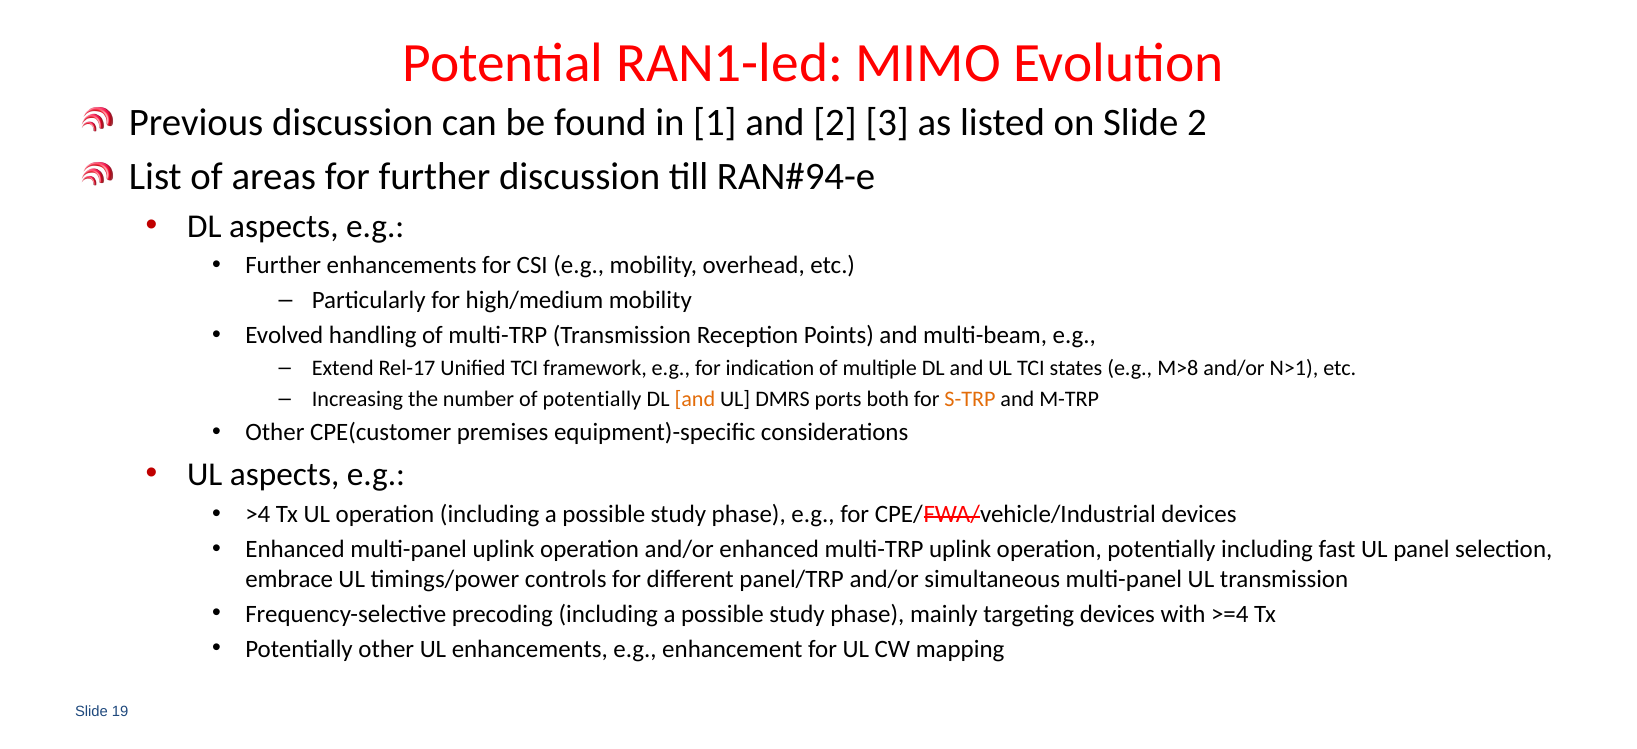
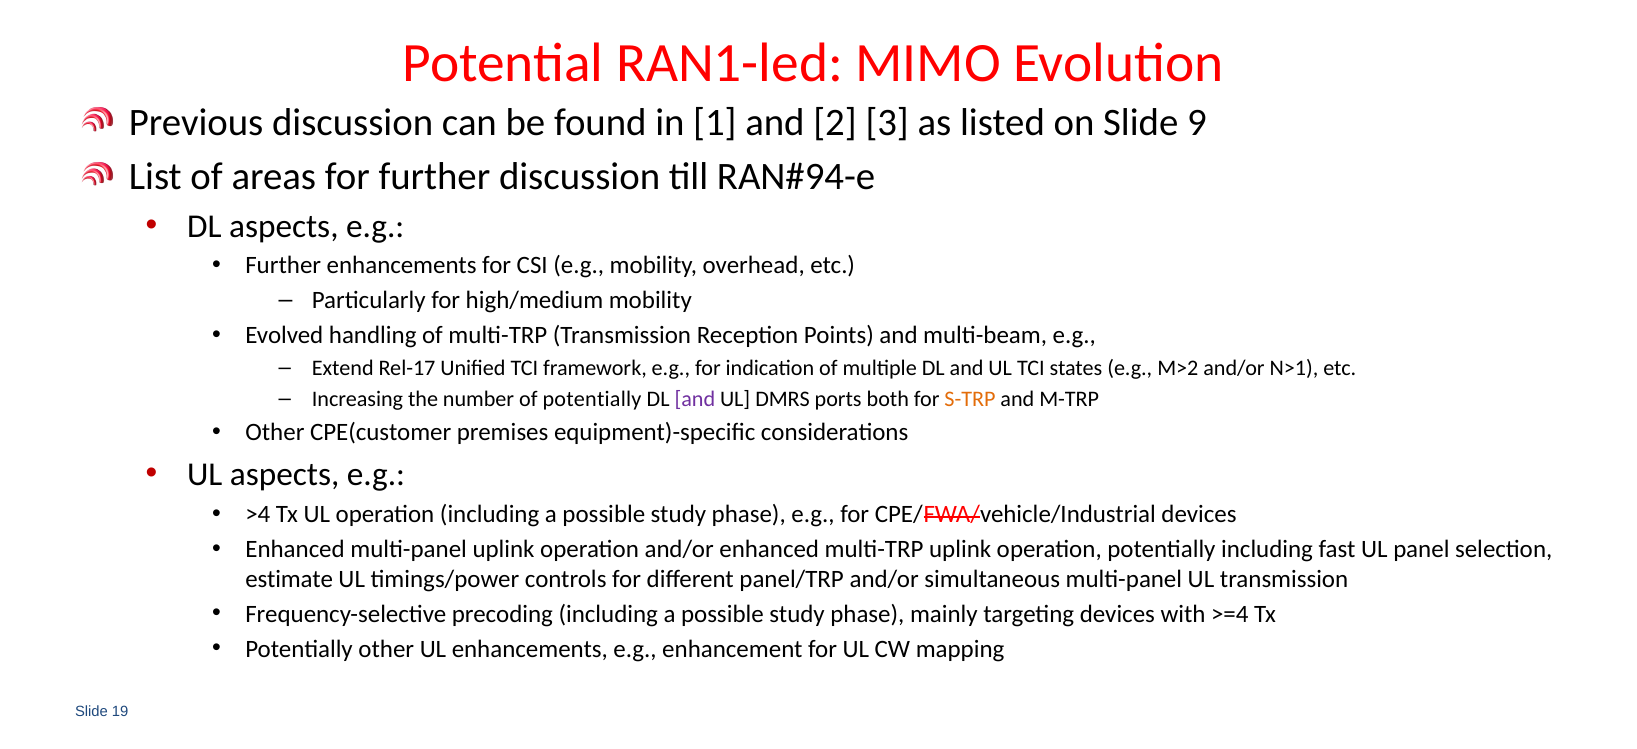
Slide 2: 2 -> 9 (1197, 122)
M>8: M>8 -> M>2 (1178, 368)
and colour: orange -> purple (695, 399)
embrace: embrace -> estimate (289, 579)
